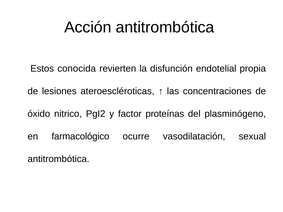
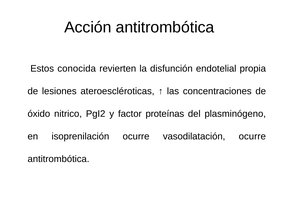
farmacológico: farmacológico -> isoprenilación (80, 137)
vasodilatación sexual: sexual -> ocurre (252, 137)
